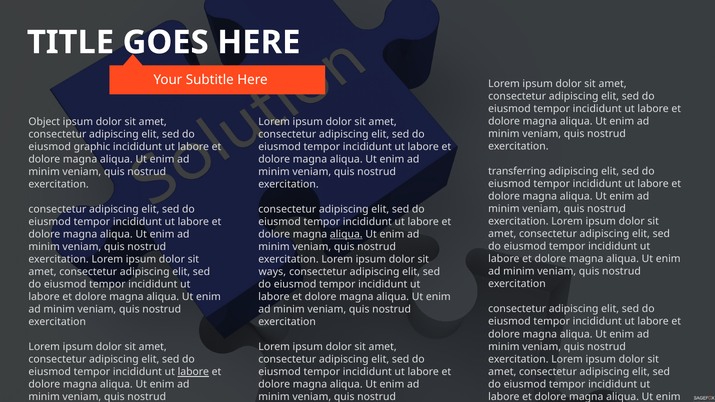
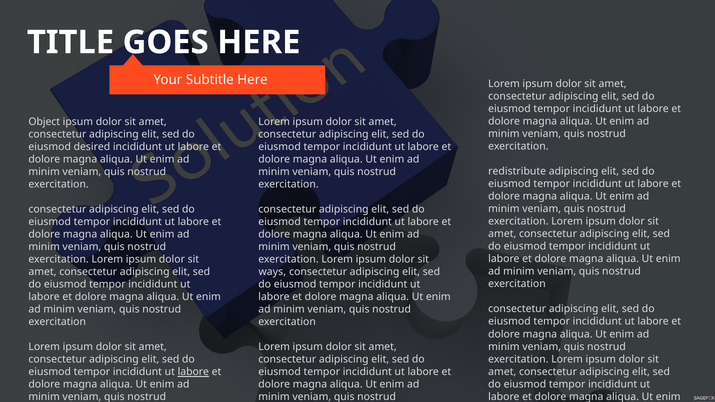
graphic: graphic -> desired (92, 147)
transferring: transferring -> redistribute (517, 171)
aliqua underline: present -> none (346, 234)
